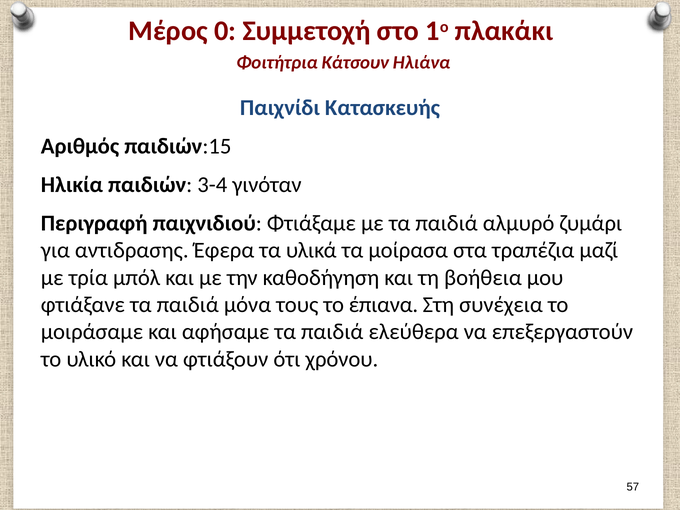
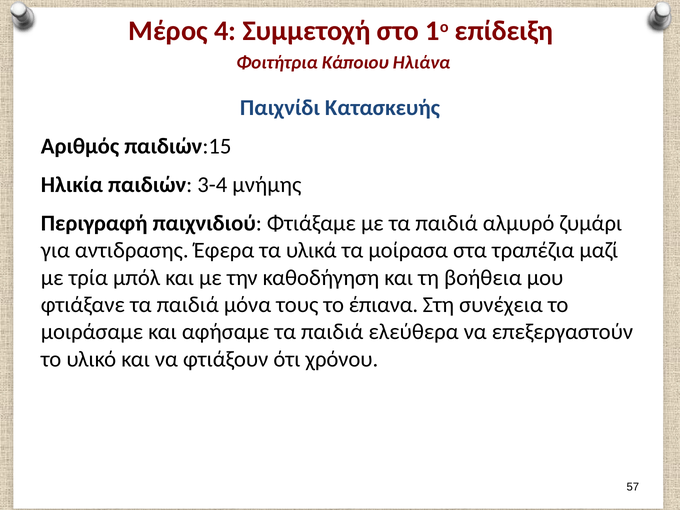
0: 0 -> 4 (225, 31)
πλακάκι: πλακάκι -> επίδειξη (504, 31)
Κάτσουν: Κάτσουν -> Κάποιου (355, 62)
γινόταν: γινόταν -> μνήμης (267, 185)
